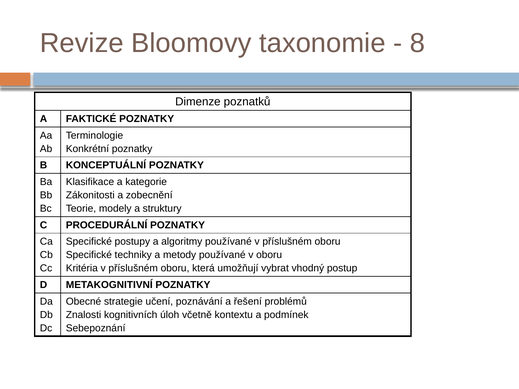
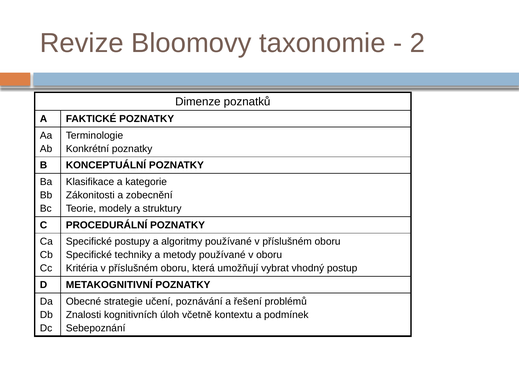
8: 8 -> 2 (418, 43)
